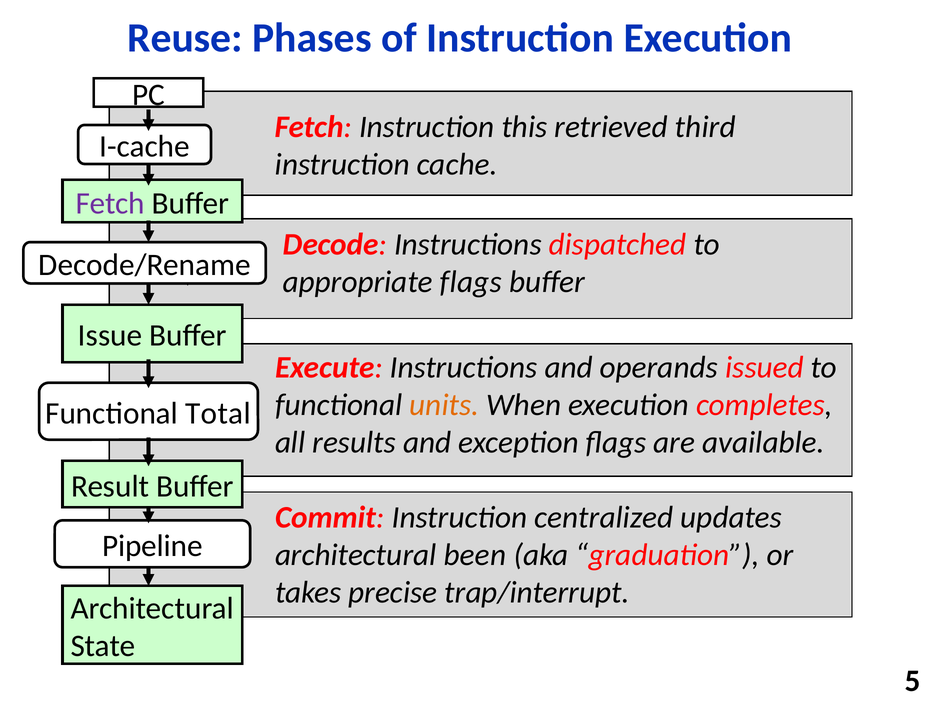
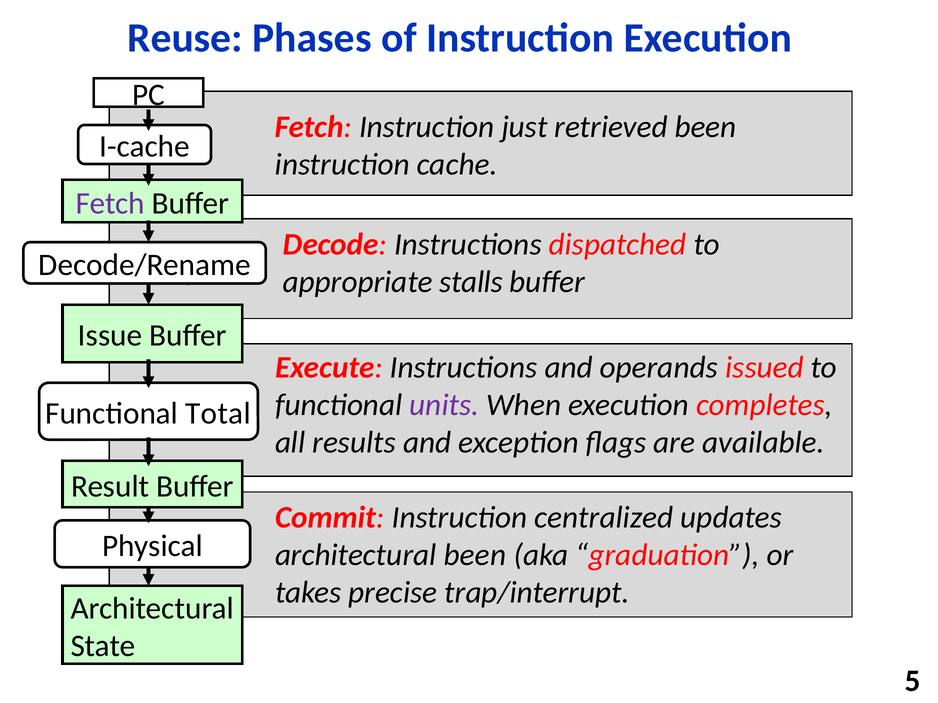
this: this -> just (524, 127)
retrieved third: third -> been (706, 127)
appropriate flags: flags -> stalls (471, 282)
units colour: orange -> purple (444, 405)
Pipeline: Pipeline -> Physical (152, 546)
